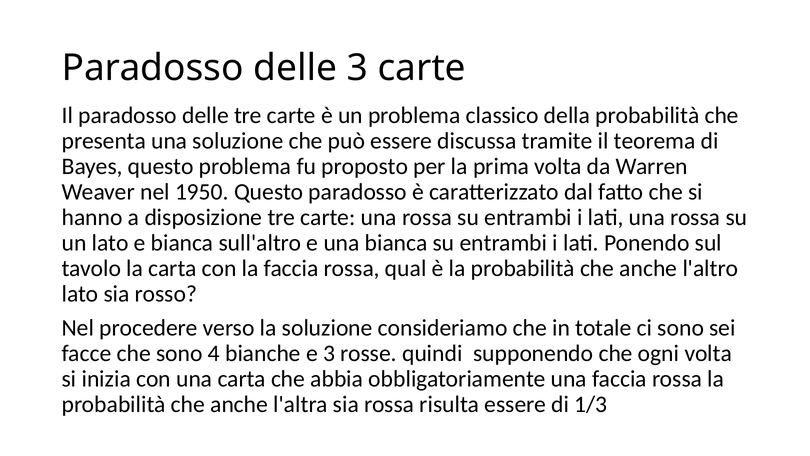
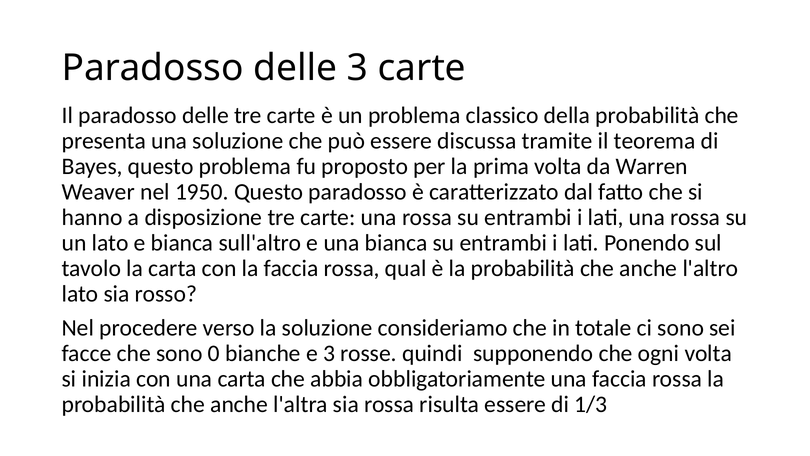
4: 4 -> 0 (214, 353)
